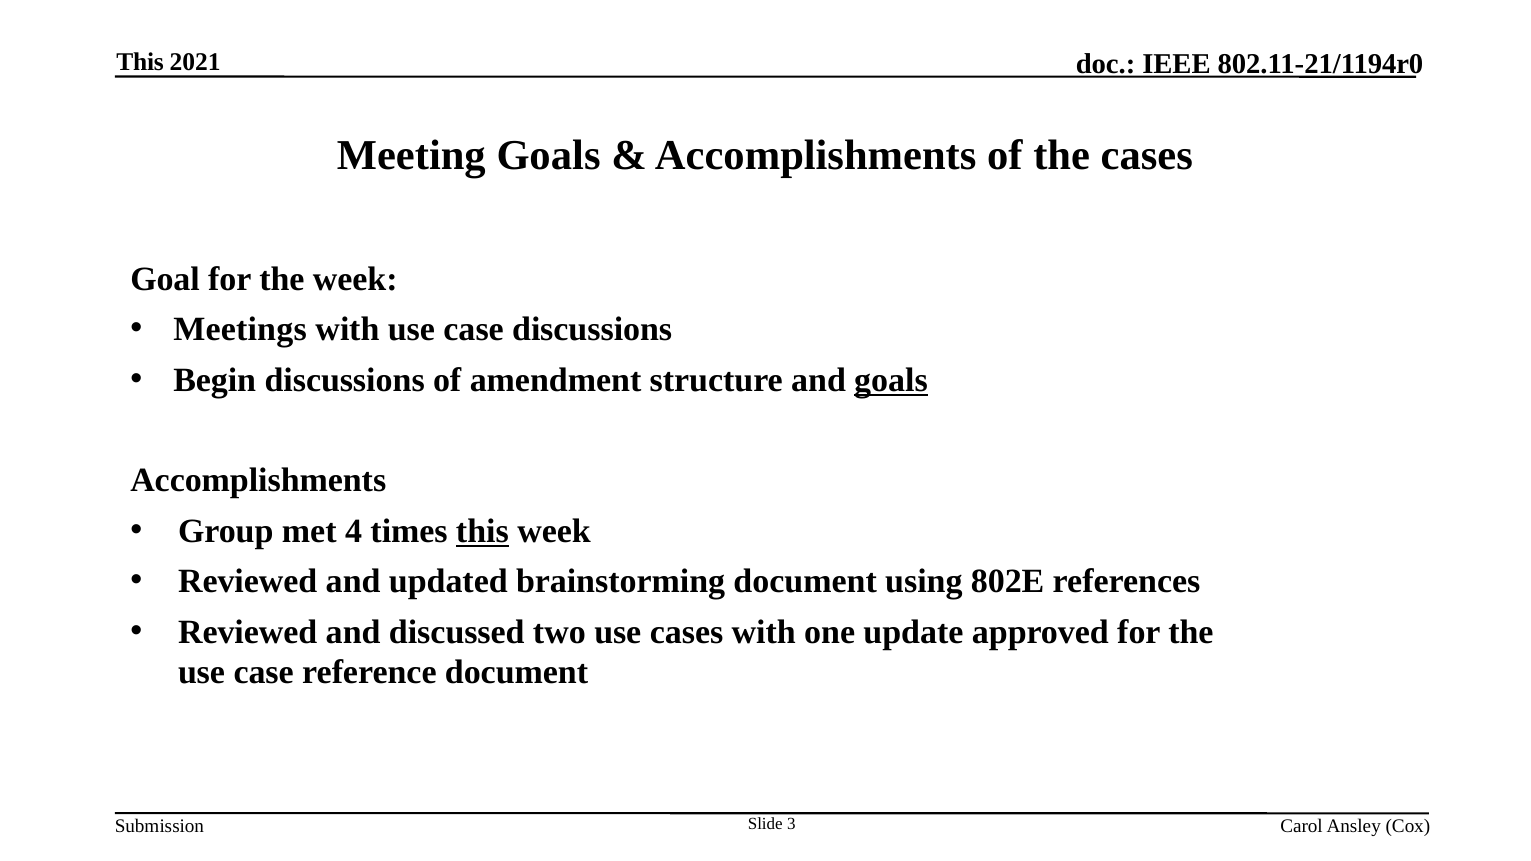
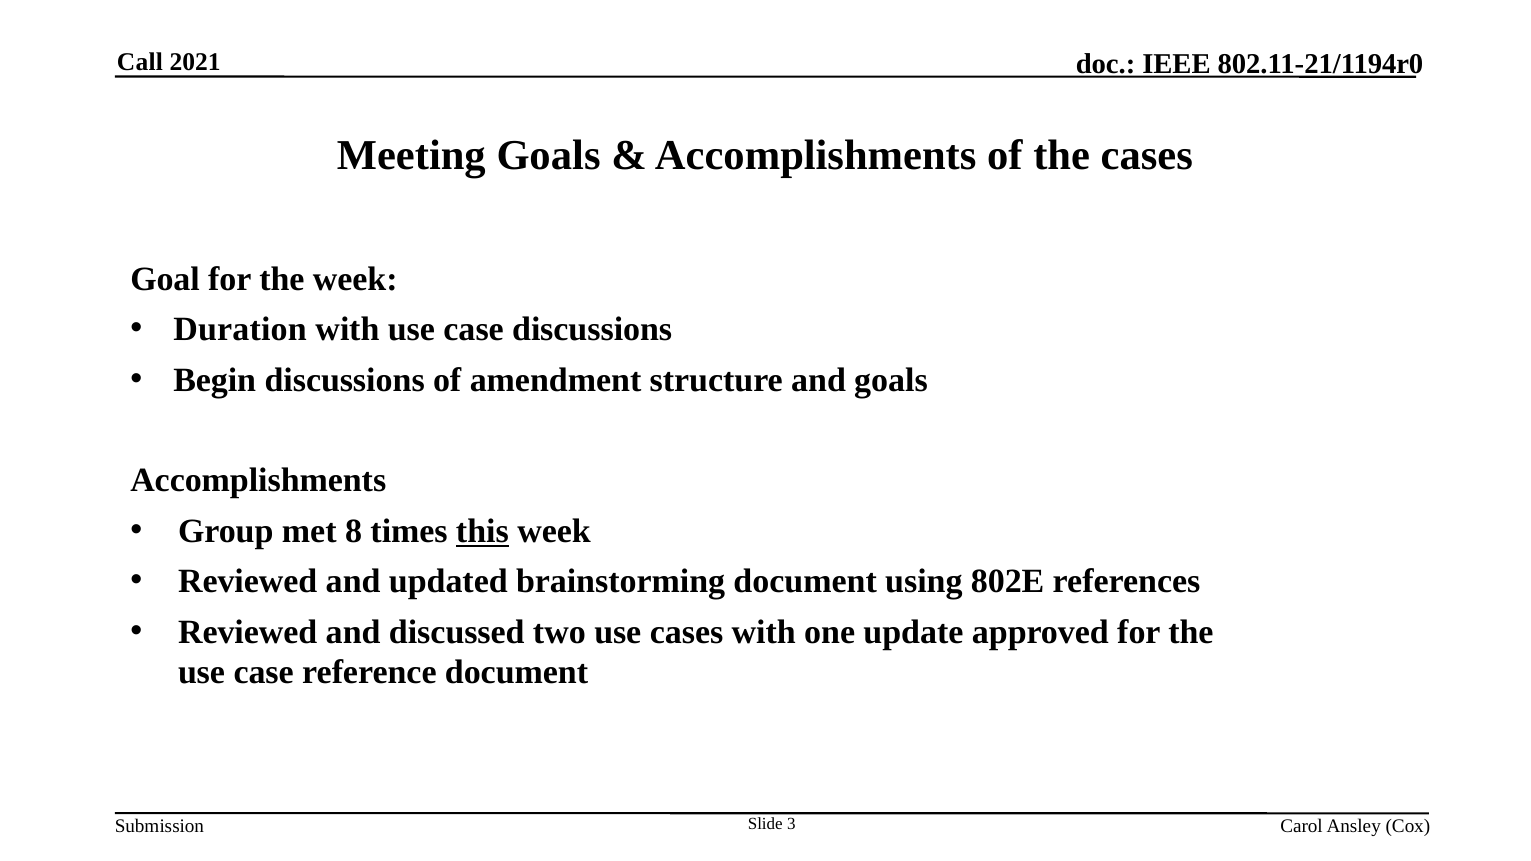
This: This -> Call (140, 63)
Meetings: Meetings -> Duration (240, 330)
goals underline: present -> none (891, 380)
4: 4 -> 8 (354, 531)
